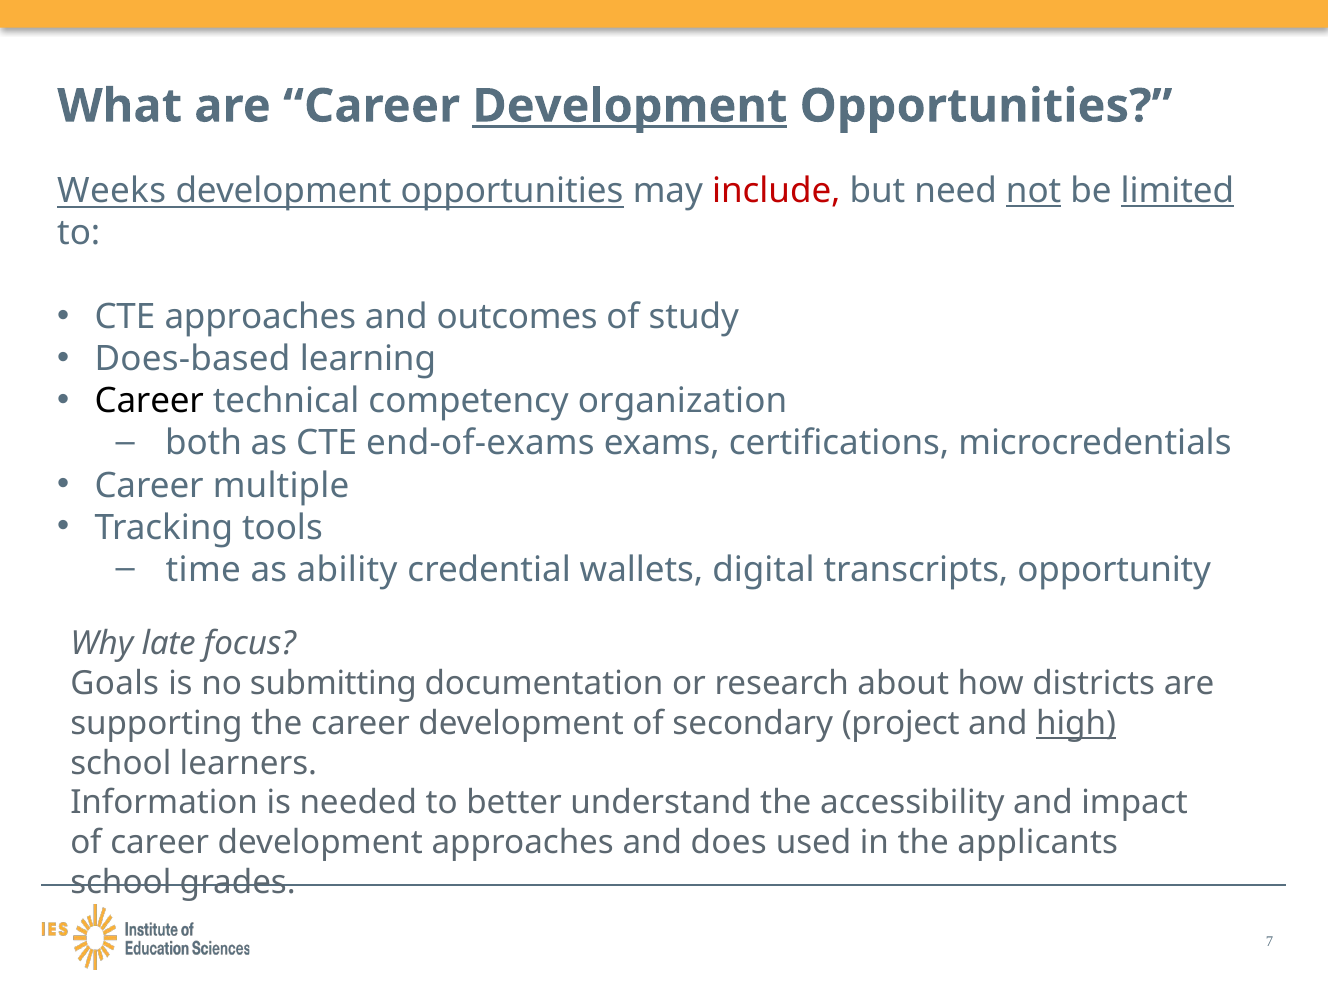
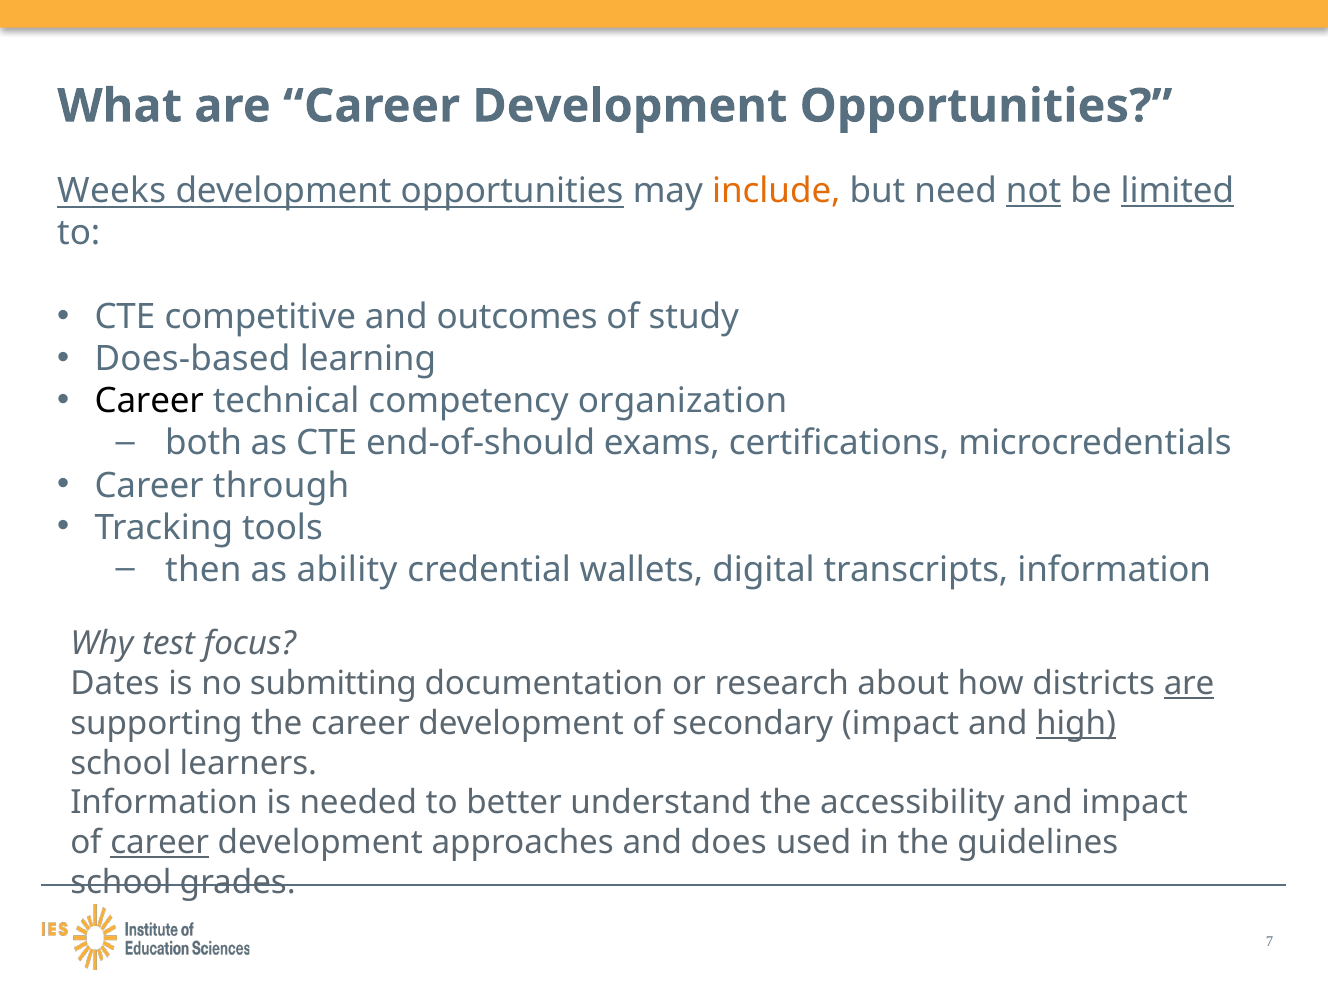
Development underline: present -> none (630, 106)
include colour: red -> orange (776, 191)
CTE approaches: approaches -> competitive (260, 317)
end-of-exams: end-of-exams -> end-of-should (481, 443)
multiple: multiple -> through (281, 485)
time: time -> then (203, 570)
transcripts opportunity: opportunity -> information (1114, 570)
late: late -> test (169, 644)
Goals: Goals -> Dates (115, 683)
are underline: none -> present (1189, 683)
secondary project: project -> impact (900, 723)
career underline: none -> present (160, 843)
applicants: applicants -> guidelines (1038, 843)
